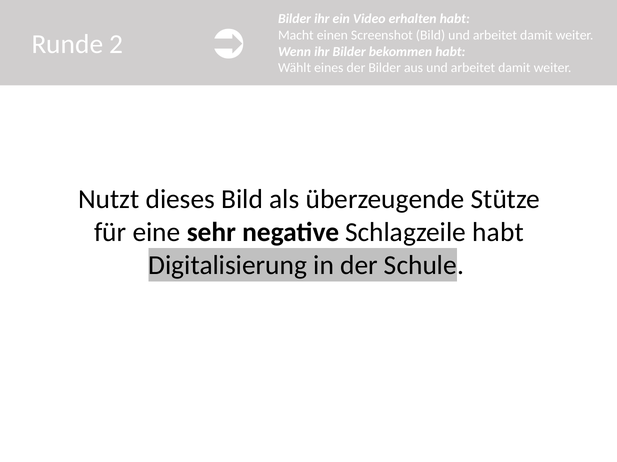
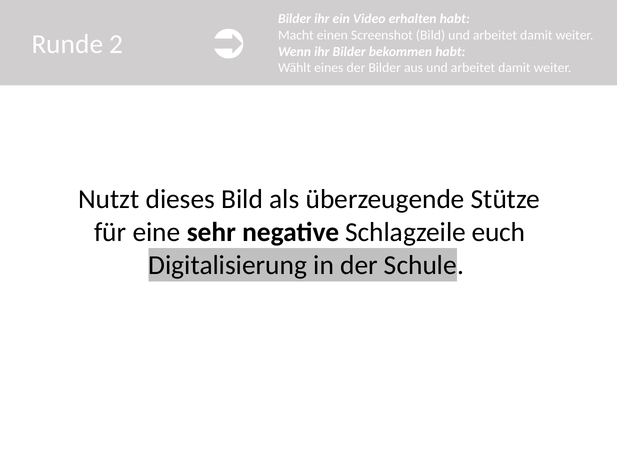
Schlagzeile habt: habt -> euch (498, 233)
